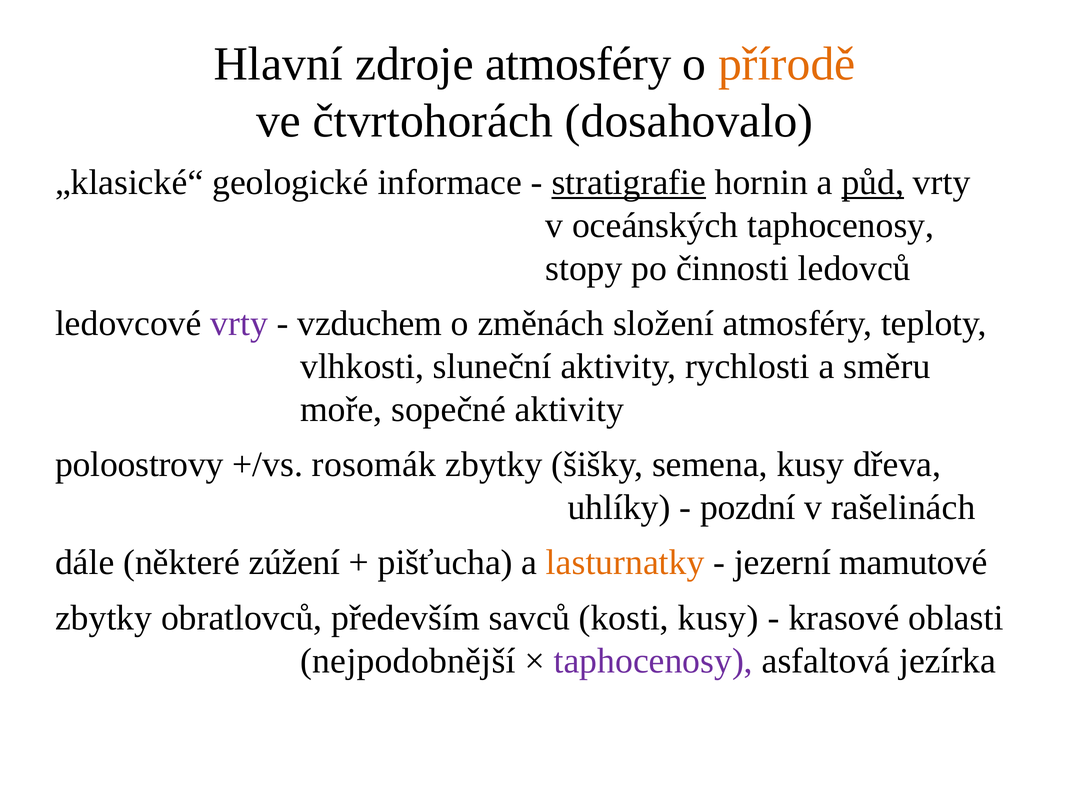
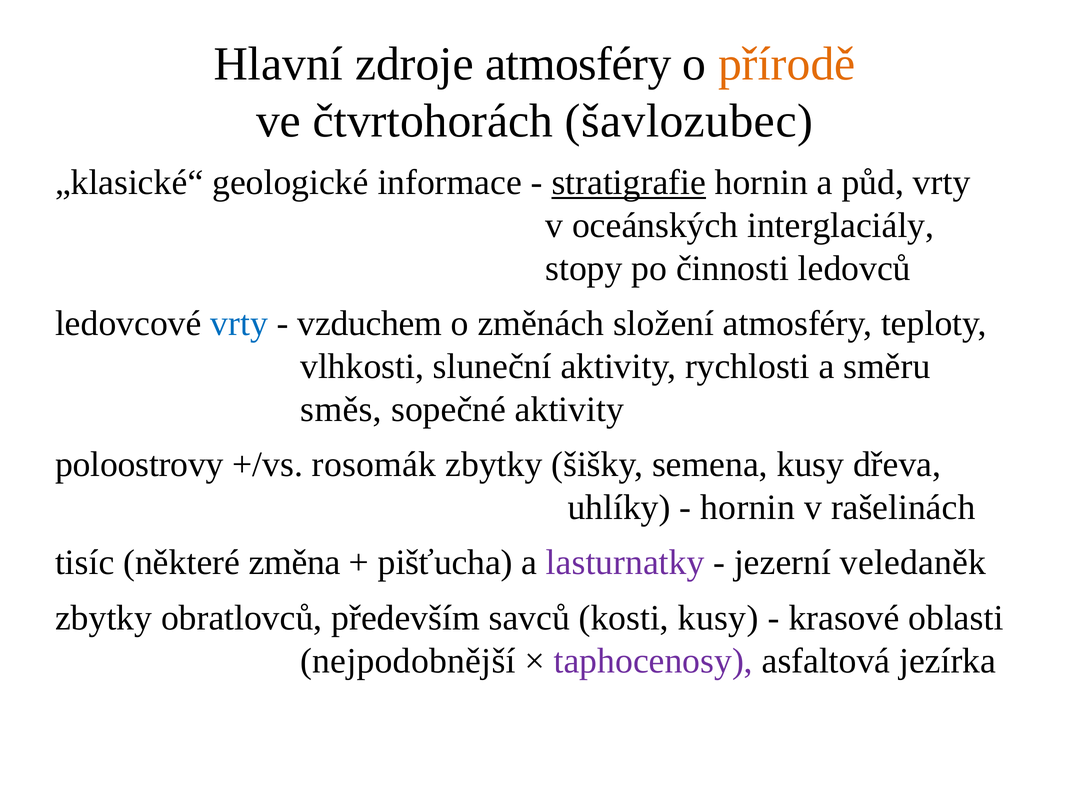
dosahovalo: dosahovalo -> šavlozubec (689, 121)
půd underline: present -> none (873, 183)
oceánských taphocenosy: taphocenosy -> interglaciály (841, 225)
vrty colour: purple -> blue (239, 323)
moře: moře -> směs (341, 409)
pozdní: pozdní -> hornin (748, 507)
dále: dále -> tisíc (85, 562)
zúžení: zúžení -> změna (295, 562)
lasturnatky colour: orange -> purple (625, 562)
mamutové: mamutové -> veledaněk (913, 562)
